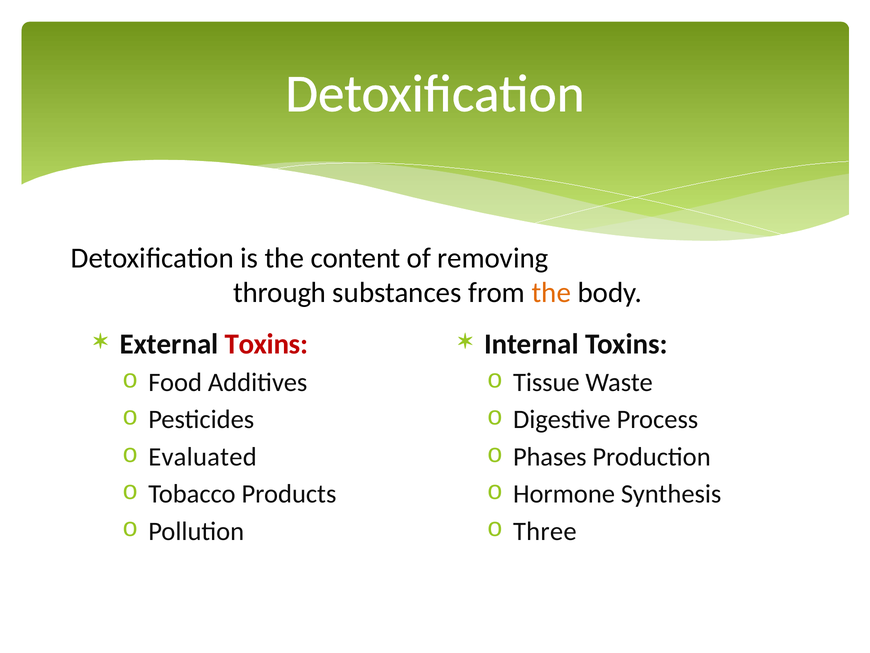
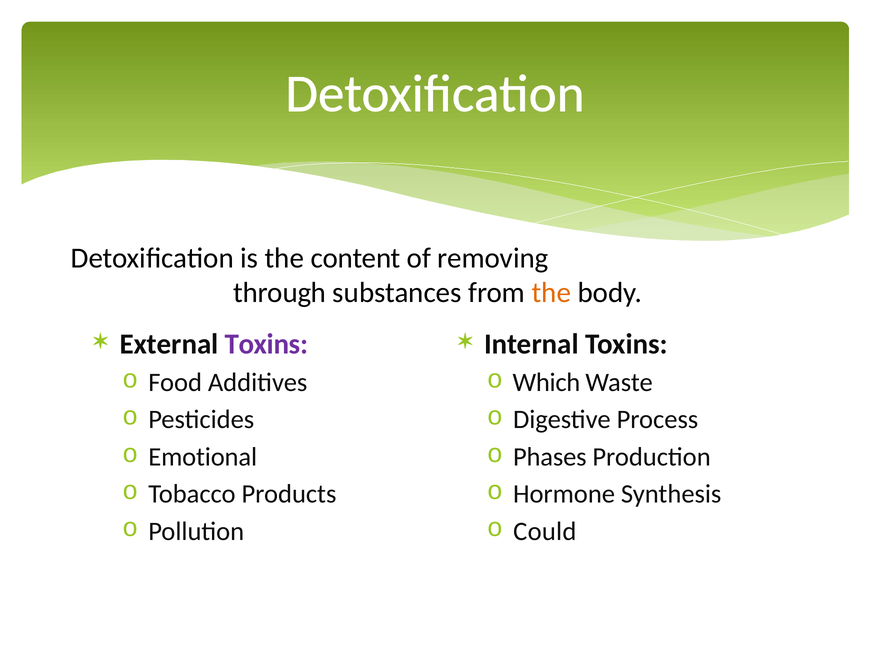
Toxins colour: red -> purple (266, 344)
Tissue: Tissue -> Which (546, 382)
Evaluated: Evaluated -> Emotional (203, 457)
Three: Three -> Could (545, 531)
